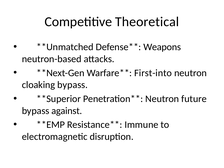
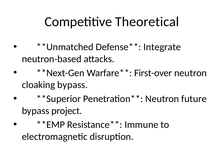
Weapons: Weapons -> Integrate (162, 47)
First-into: First-into -> First-over (153, 73)
against: against -> project (67, 111)
